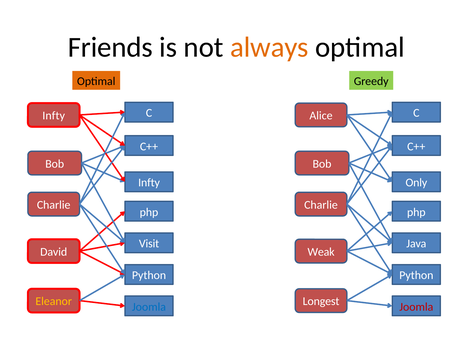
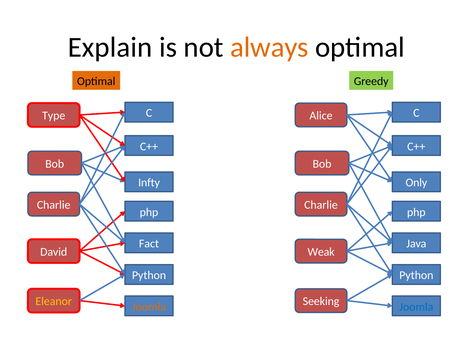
Friends: Friends -> Explain (110, 47)
Infty: Infty -> Type (54, 116)
Visit: Visit -> Fact (149, 243)
Longest: Longest -> Seeking (321, 301)
Joomla colour: blue -> orange (149, 307)
Joomla colour: red -> blue (416, 307)
